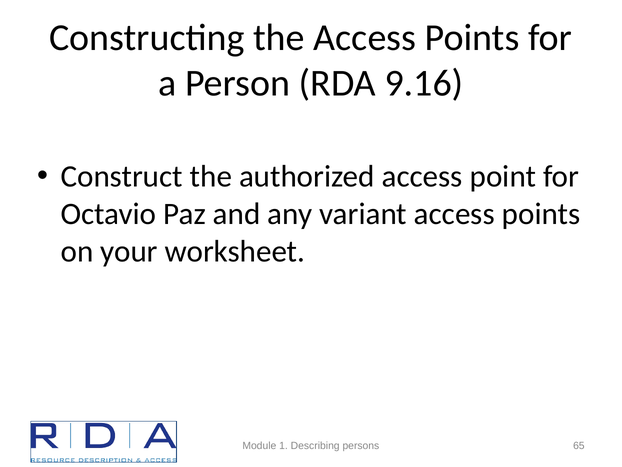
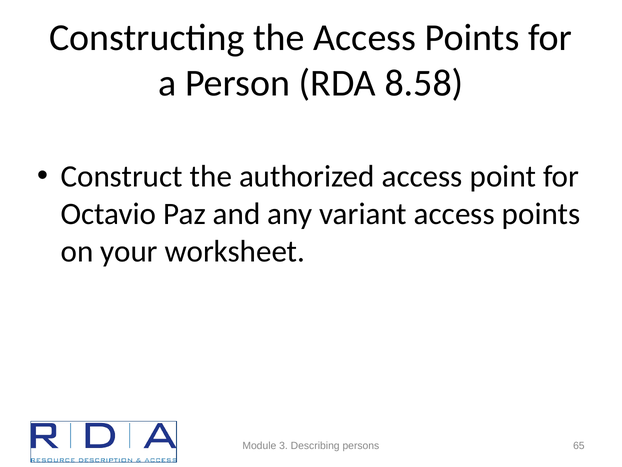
9.16: 9.16 -> 8.58 (424, 83)
1: 1 -> 3 (284, 445)
